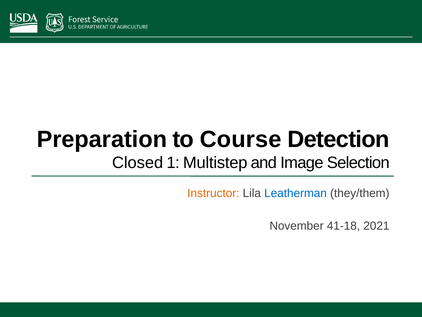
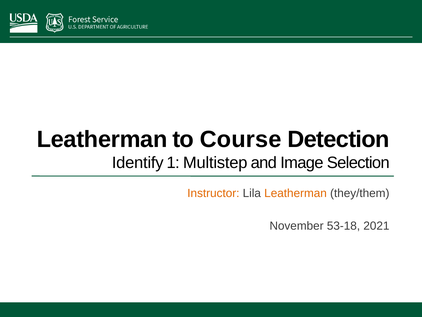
Preparation: Preparation -> Leatherman (102, 139)
Closed: Closed -> Identify (138, 163)
Leatherman colour: blue -> orange (296, 193)
41-18: 41-18 -> 53-18 (343, 226)
